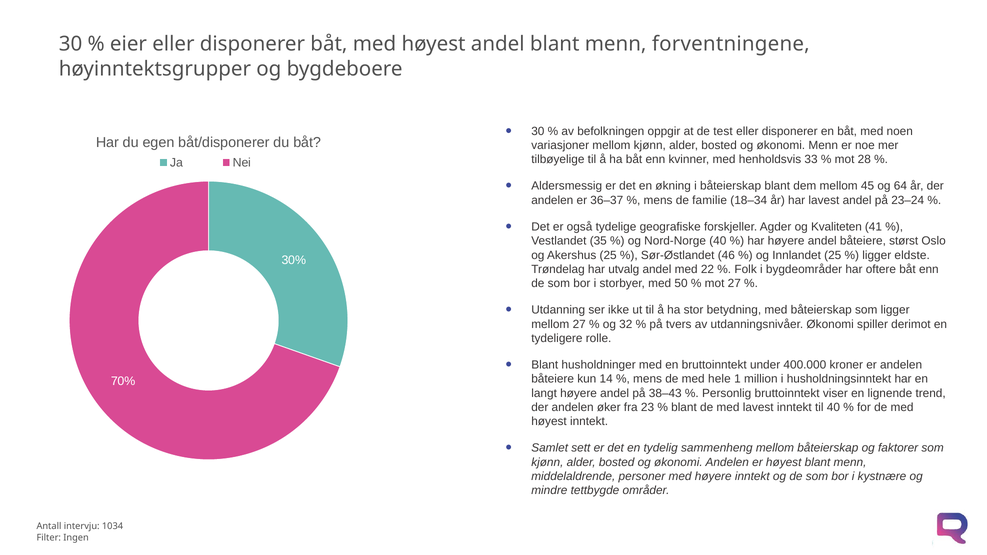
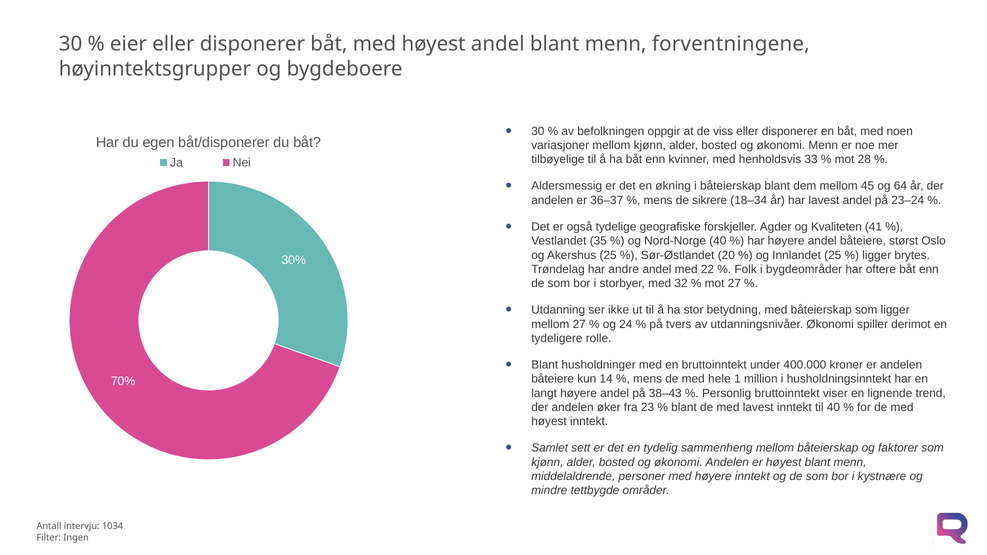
test: test -> viss (723, 131)
familie: familie -> sikrere (710, 200)
46: 46 -> 20 (726, 255)
eldste: eldste -> brytes (912, 255)
utvalg: utvalg -> andre (624, 269)
50: 50 -> 32 (681, 284)
32: 32 -> 24 (626, 324)
